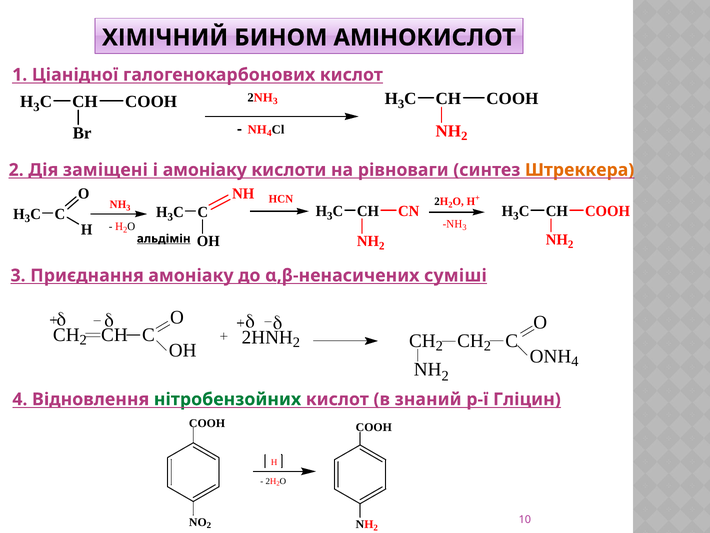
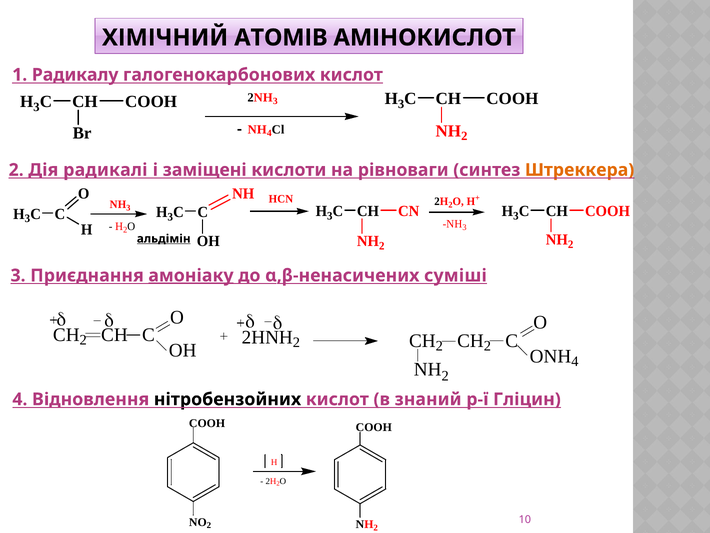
БИНОМ: БИНОМ -> АТОМІВ (281, 38)
Ціанідної: Ціанідної -> Радикалу (75, 75)
заміщені: заміщені -> радикалі (105, 170)
і амоніаку: амоніаку -> заміщені (205, 170)
амоніаку underline: none -> present (191, 275)
нітробензойних colour: green -> black (227, 399)
